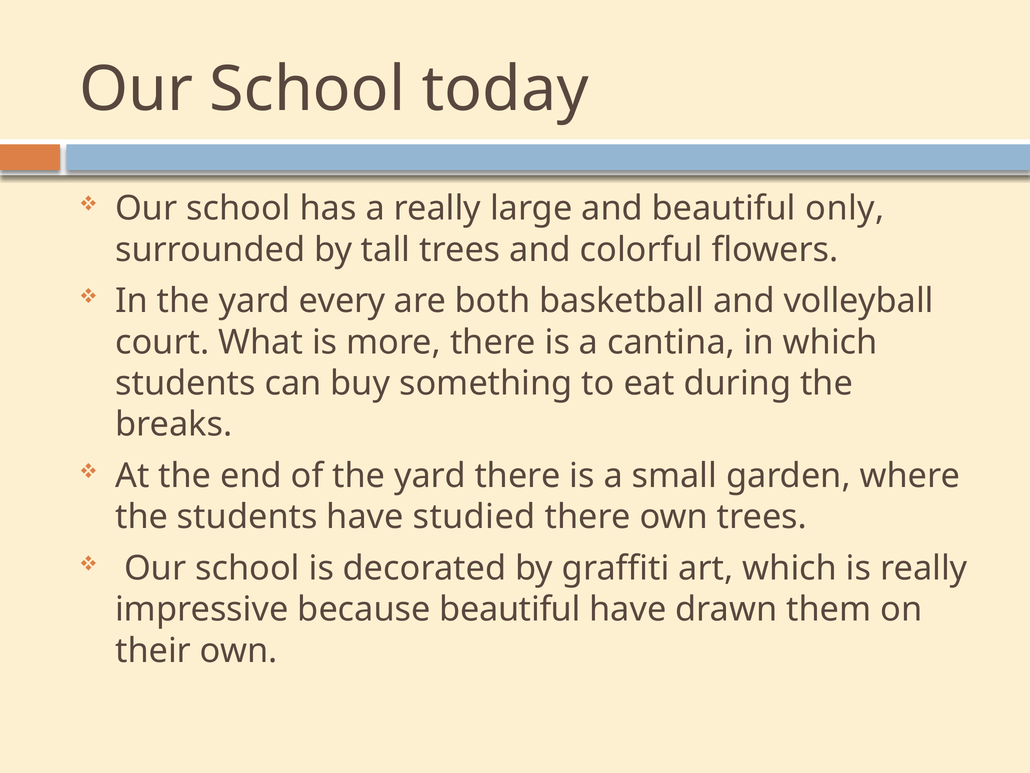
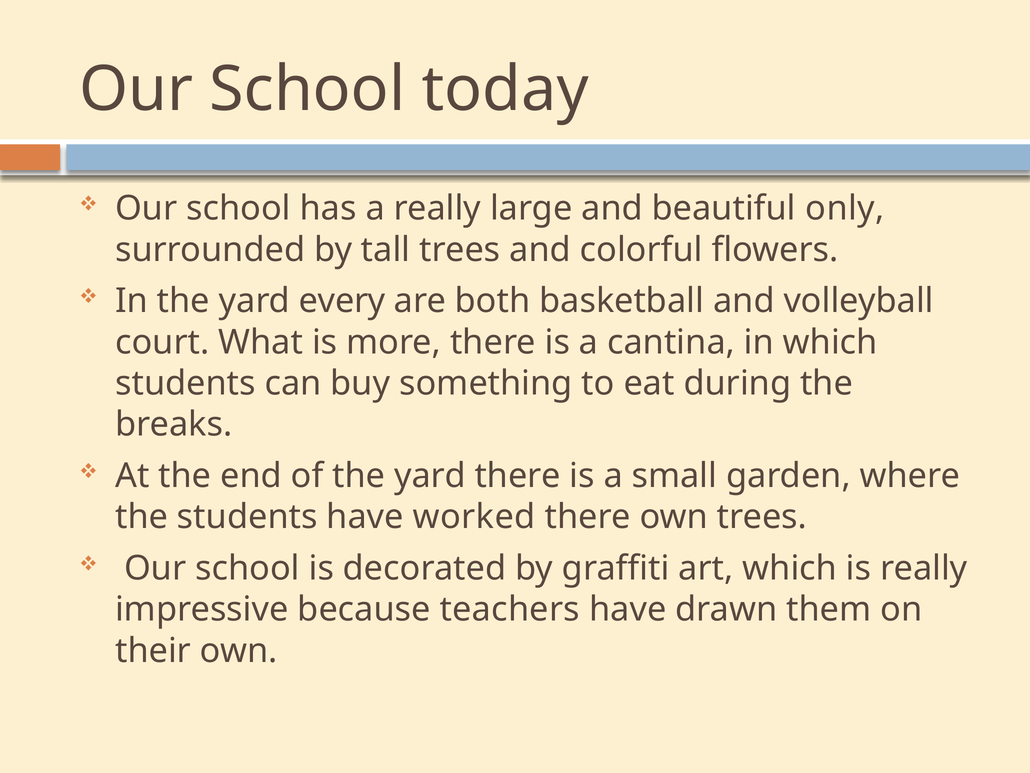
studied: studied -> worked (474, 517)
because beautiful: beautiful -> teachers (510, 609)
